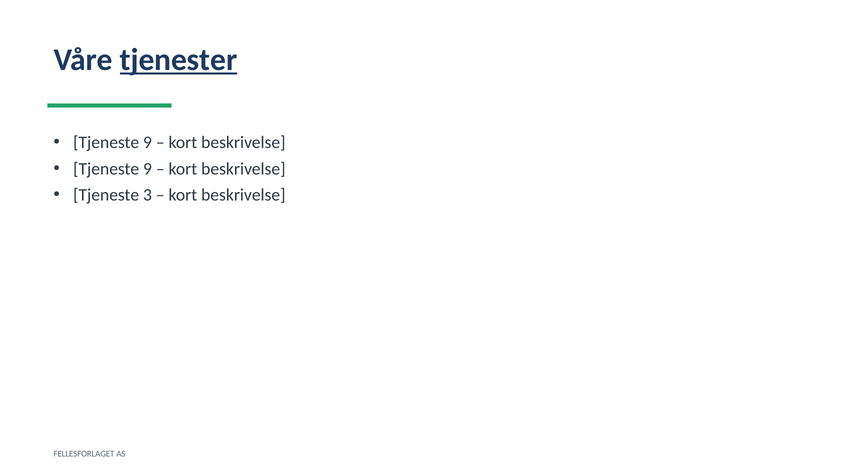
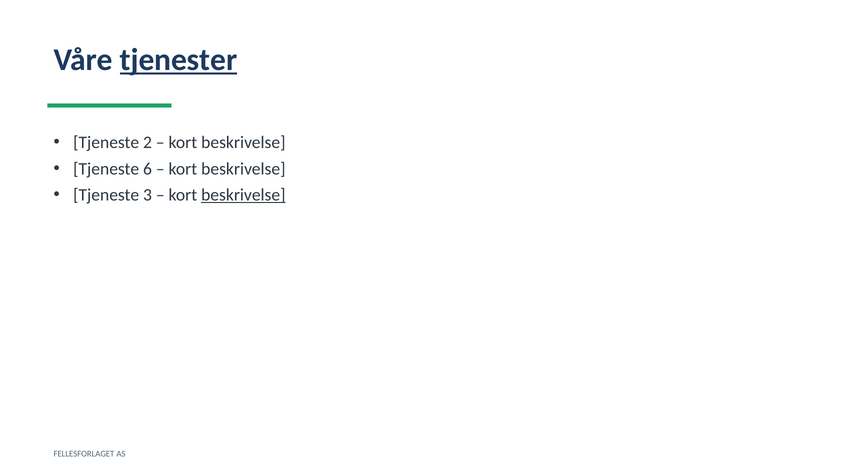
9: 9 -> 2 (147, 142)
9: 9 -> 6 (147, 169)
beskrivelse underline: none -> present (243, 195)
